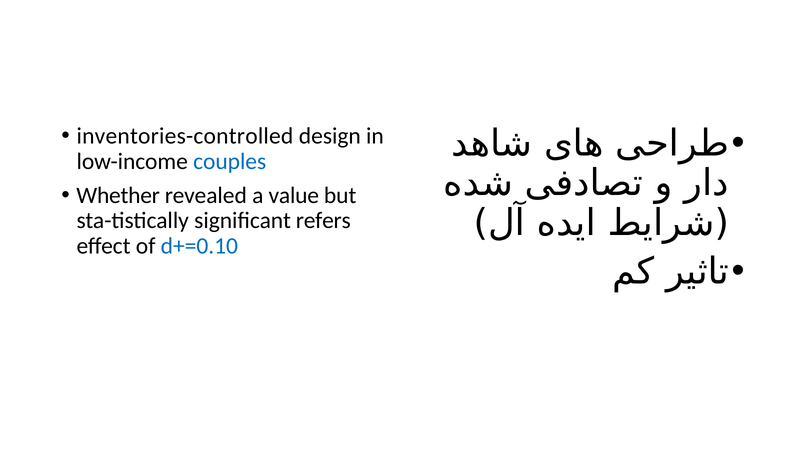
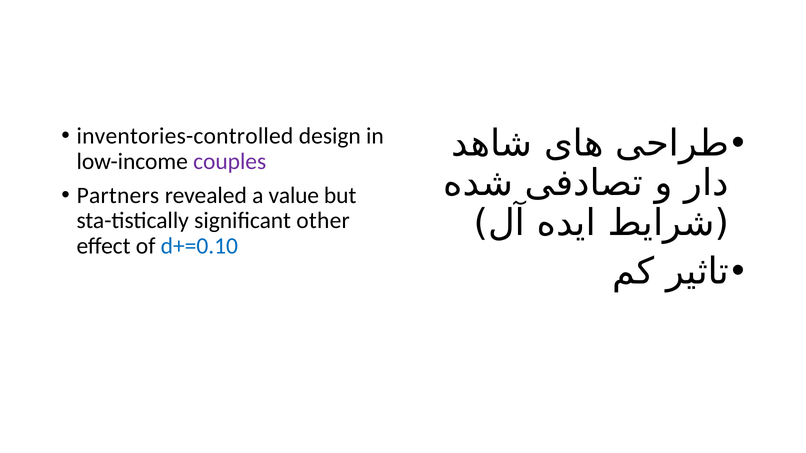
couples colour: blue -> purple (230, 162)
Whether: Whether -> Partners (118, 195)
refers: refers -> other (323, 221)
